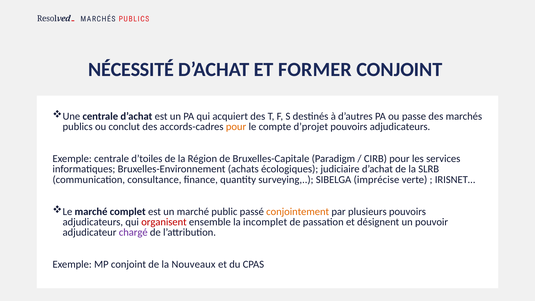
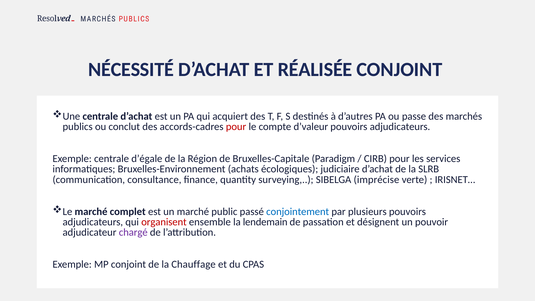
FORMER: FORMER -> RÉALISÉE (315, 70)
pour colour: orange -> red (236, 127)
d’projet: d’projet -> d’valeur (311, 127)
d’toiles: d’toiles -> d’égale (147, 159)
conjointement colour: orange -> blue (298, 211)
incomplet: incomplet -> lendemain (265, 222)
Nouveaux: Nouveaux -> Chauffage (194, 264)
